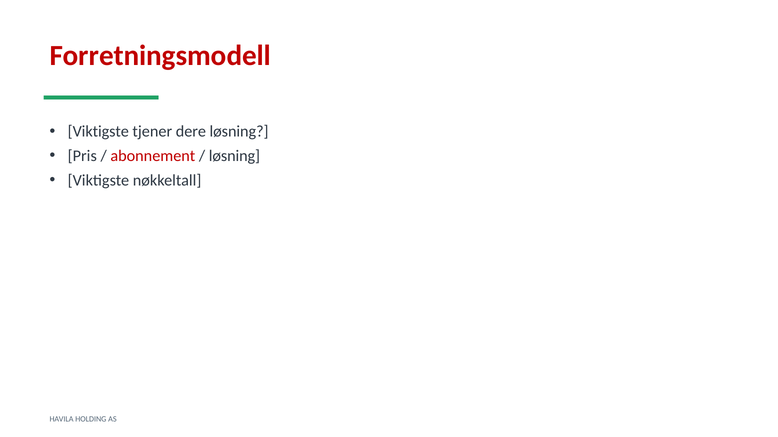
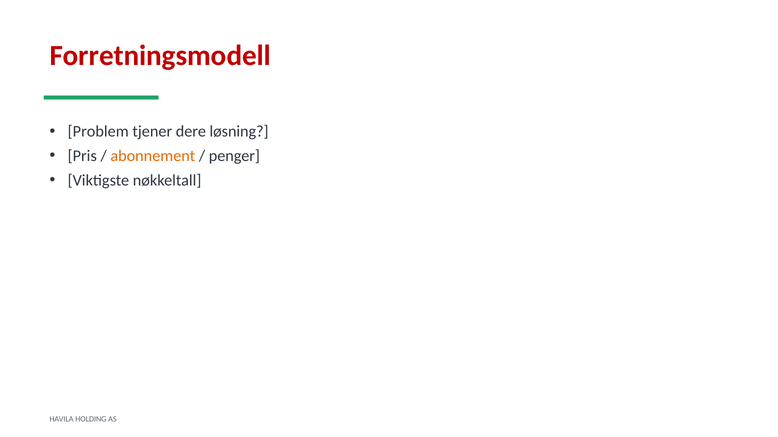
Viktigste: Viktigste -> Problem (98, 132)
abonnement colour: red -> orange (153, 156)
løsning: løsning -> penger (234, 156)
